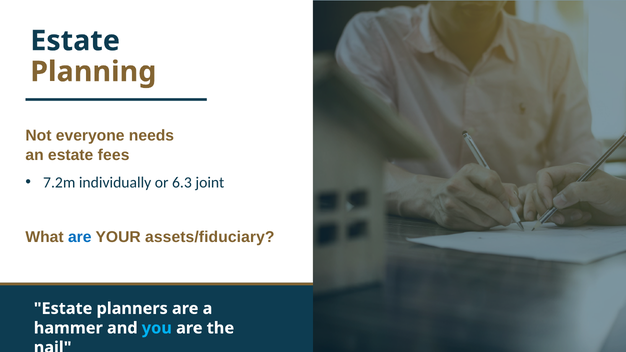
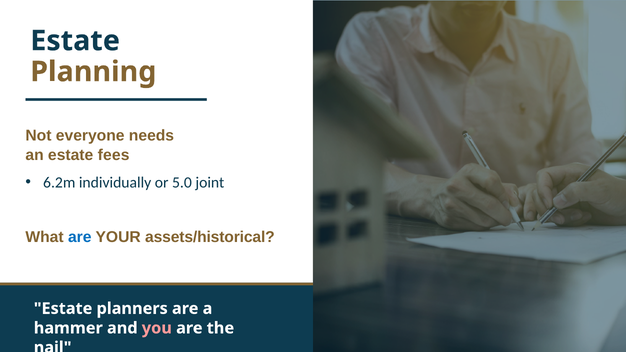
7.2m: 7.2m -> 6.2m (59, 183)
6.3: 6.3 -> 5.0 (182, 183)
assets/fiduciary: assets/fiduciary -> assets/historical (210, 237)
you colour: light blue -> pink (157, 328)
